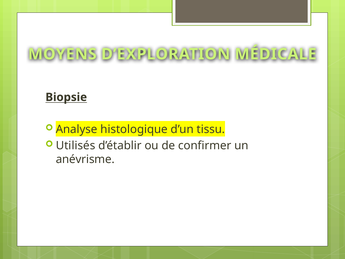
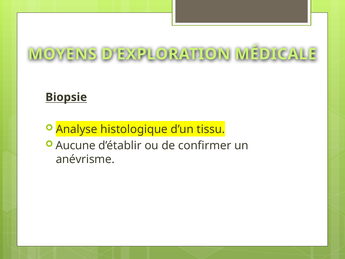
Utilisés: Utilisés -> Aucune (76, 145)
